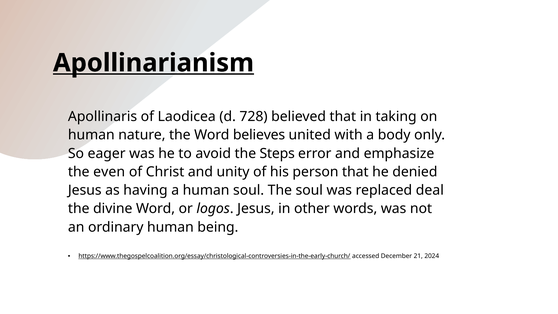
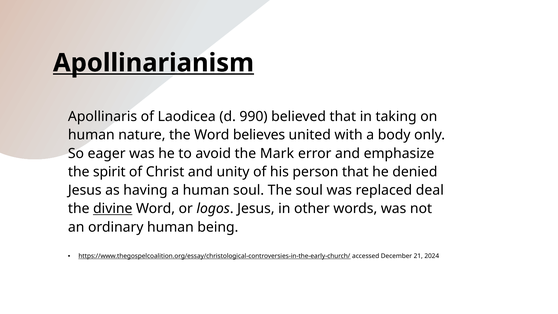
728: 728 -> 990 (254, 117)
Steps: Steps -> Mark (277, 153)
even: even -> spirit (109, 172)
divine underline: none -> present (113, 209)
